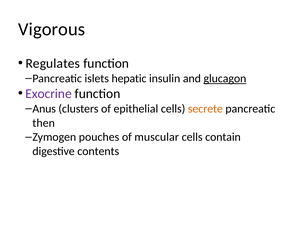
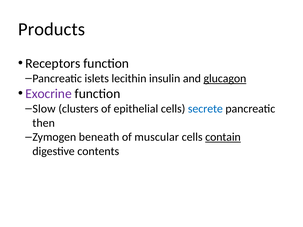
Vigorous: Vigorous -> Products (52, 29)
Regulates: Regulates -> Receptors (53, 64)
hepatic: hepatic -> lecithin (129, 79)
Anus: Anus -> Slow (44, 109)
secrete colour: orange -> blue (205, 109)
pouches: pouches -> beneath (99, 137)
contain underline: none -> present (223, 137)
